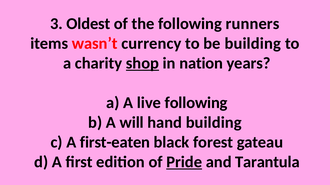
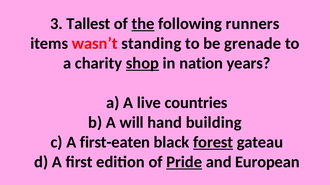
Oldest: Oldest -> Tallest (88, 24)
the underline: none -> present (143, 24)
currency: currency -> standing (151, 44)
be building: building -> grenade (253, 44)
live following: following -> countries (196, 103)
forest underline: none -> present (213, 143)
Tarantula: Tarantula -> European (267, 162)
